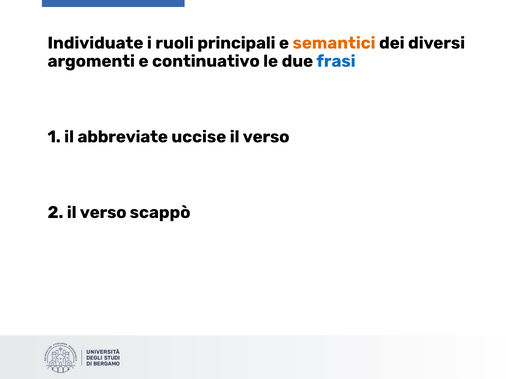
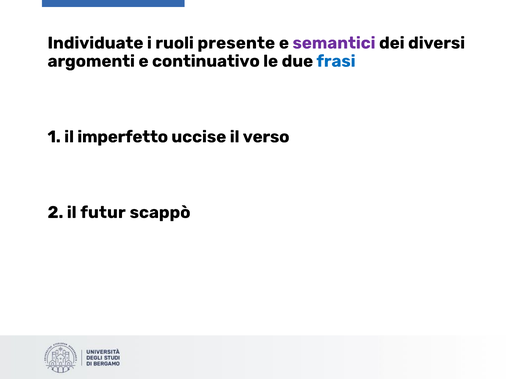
principali: principali -> presente (236, 43)
semantici colour: orange -> purple (334, 43)
abbreviate: abbreviate -> imperfetto (123, 137)
2 il verso: verso -> futur (103, 213)
